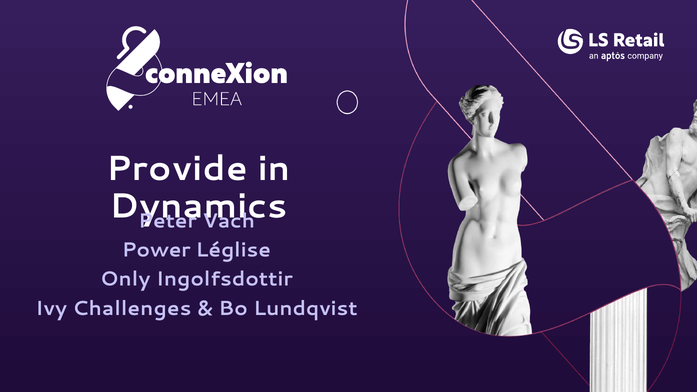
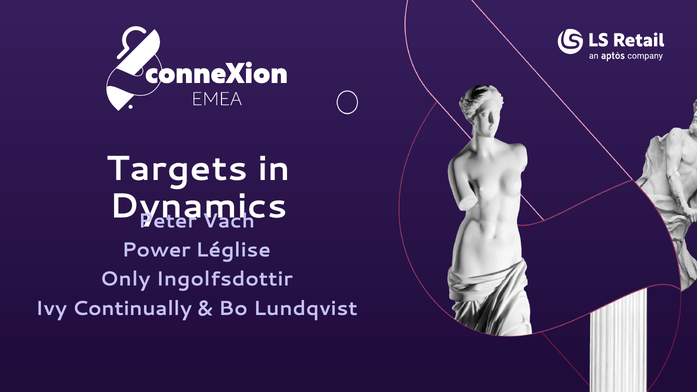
Provide: Provide -> Targets (177, 169)
Challenges: Challenges -> Continually (132, 309)
